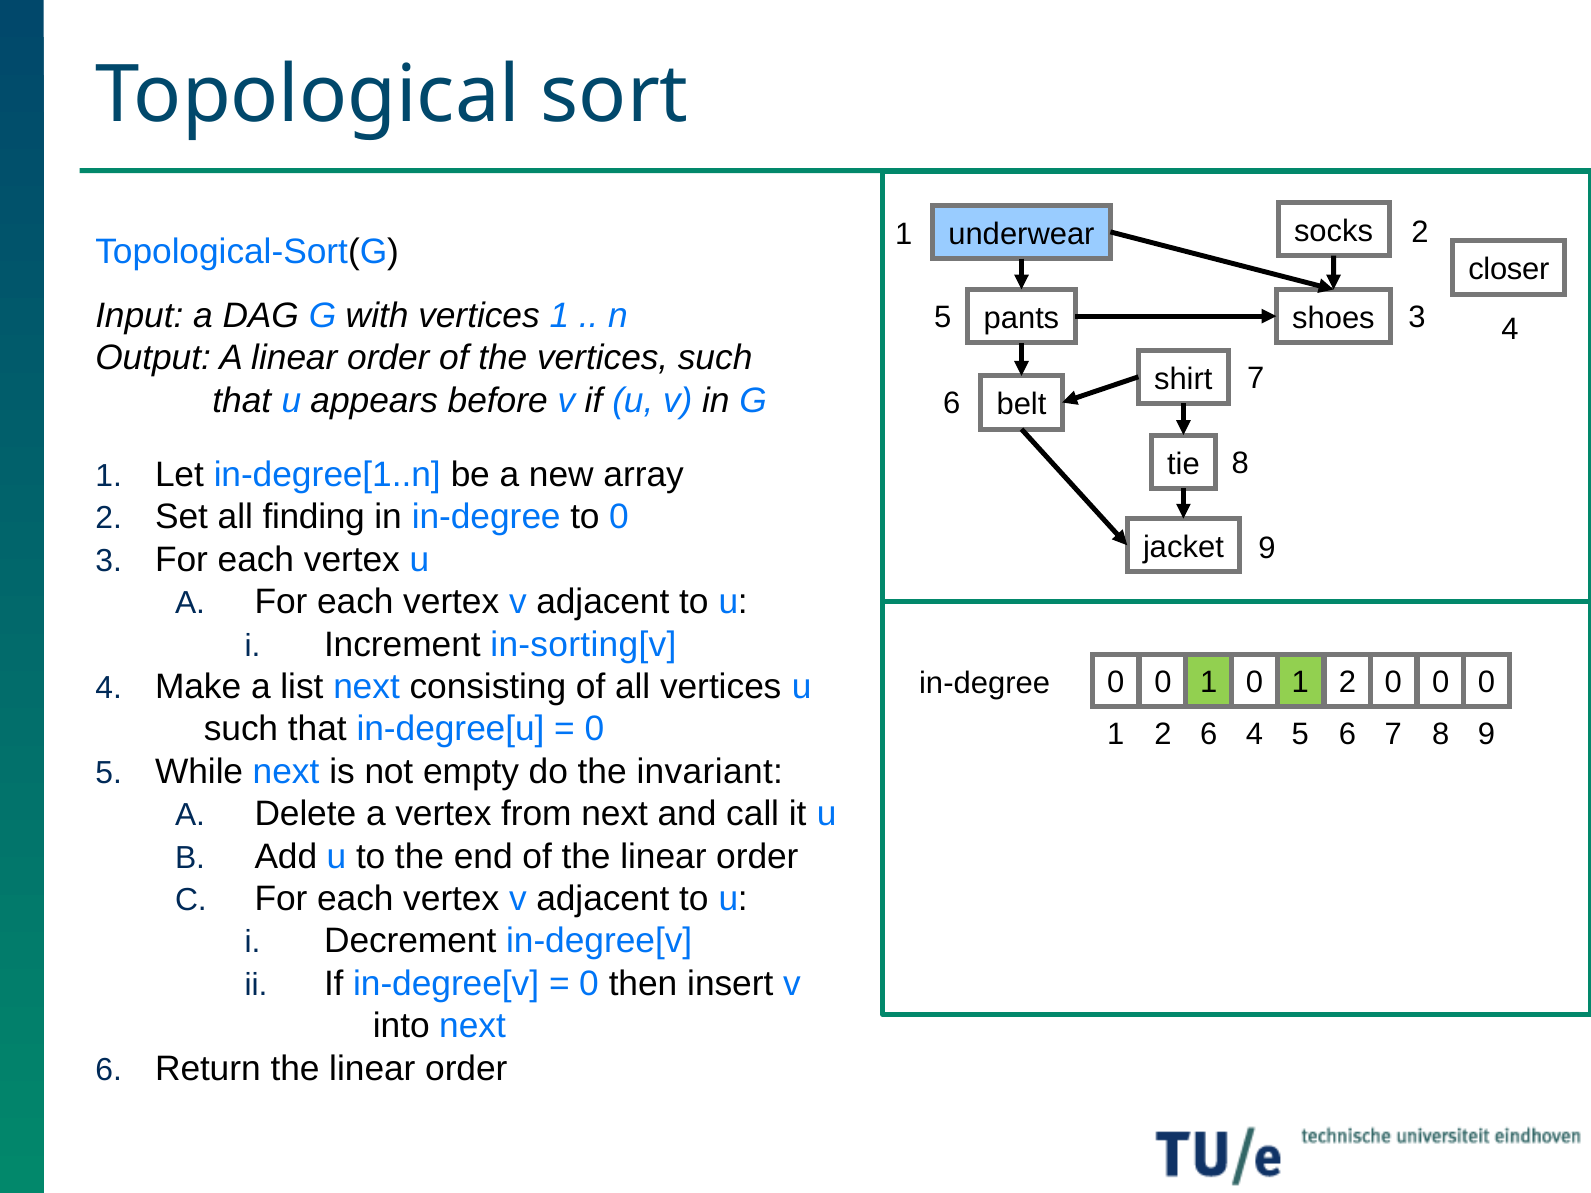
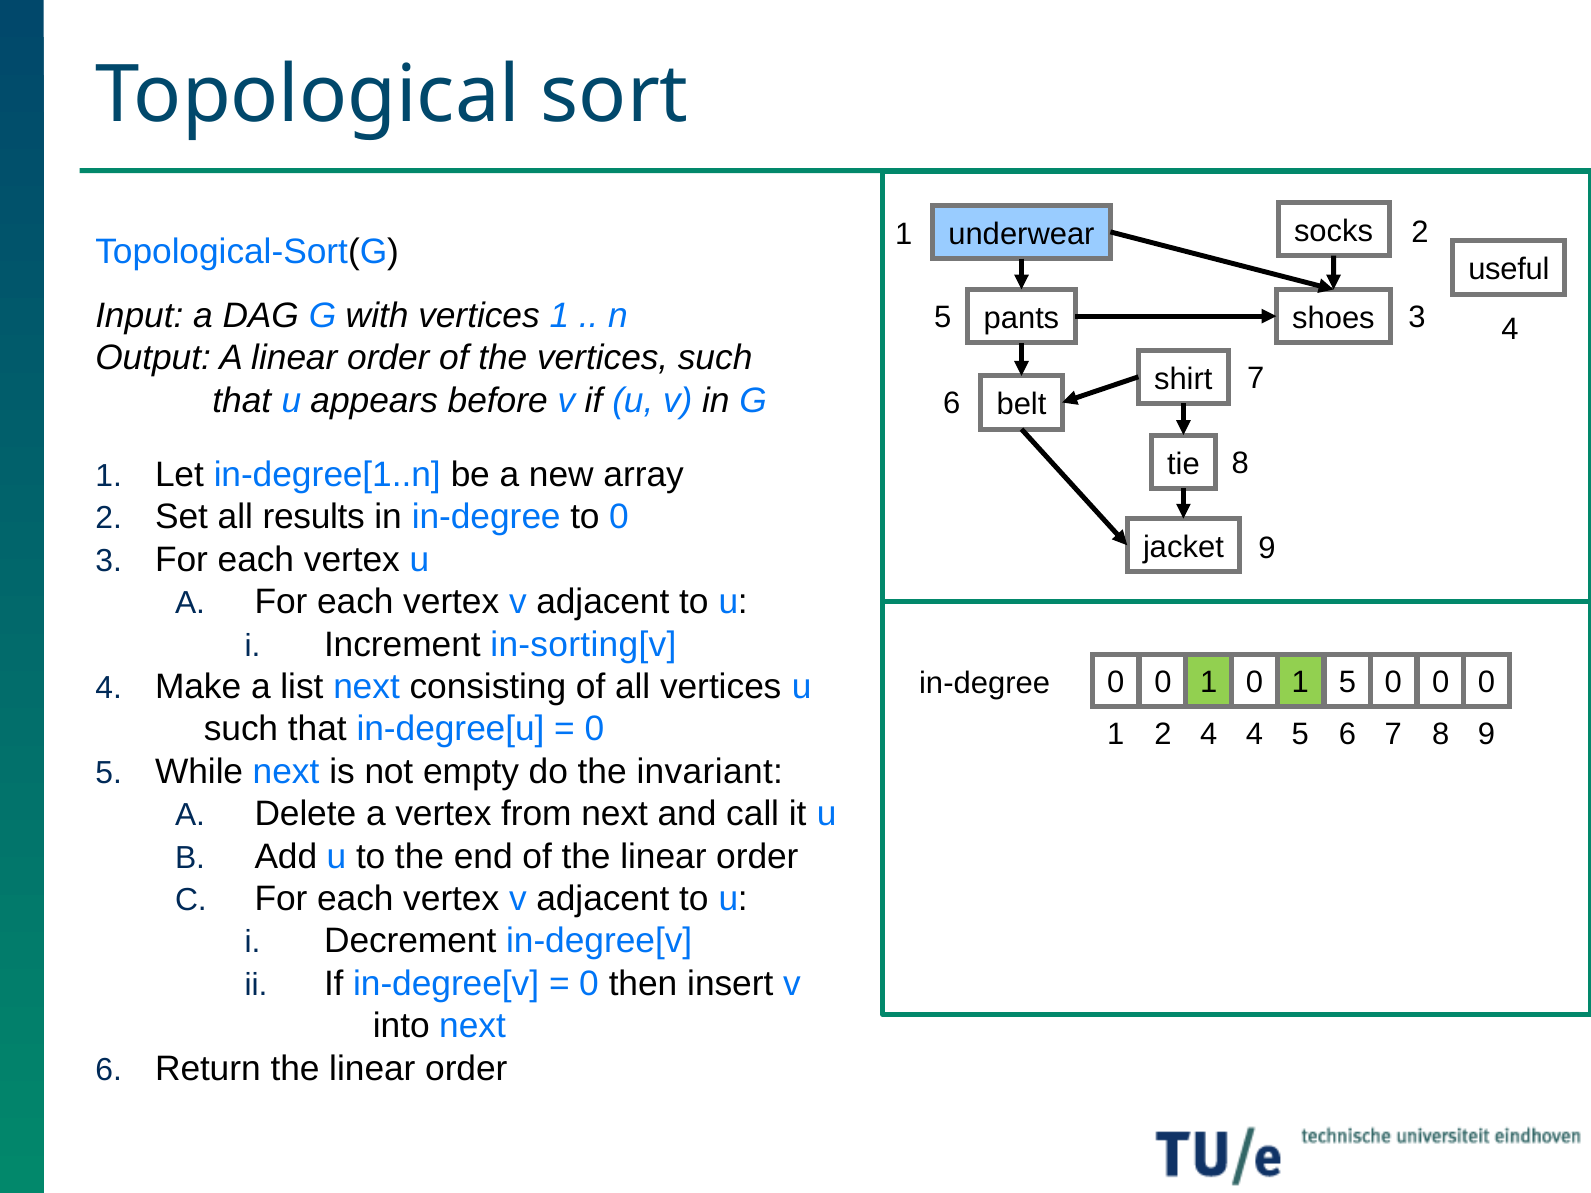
closer: closer -> useful (1509, 270)
finding: finding -> results (314, 517)
0 1 2: 2 -> 5 (1348, 683)
2 6: 6 -> 4 (1209, 735)
